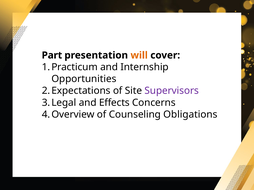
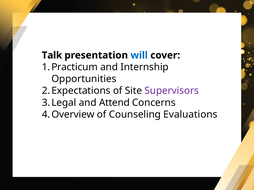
Part: Part -> Talk (52, 55)
will colour: orange -> blue (139, 55)
Effects: Effects -> Attend (114, 103)
Obligations: Obligations -> Evaluations (190, 115)
